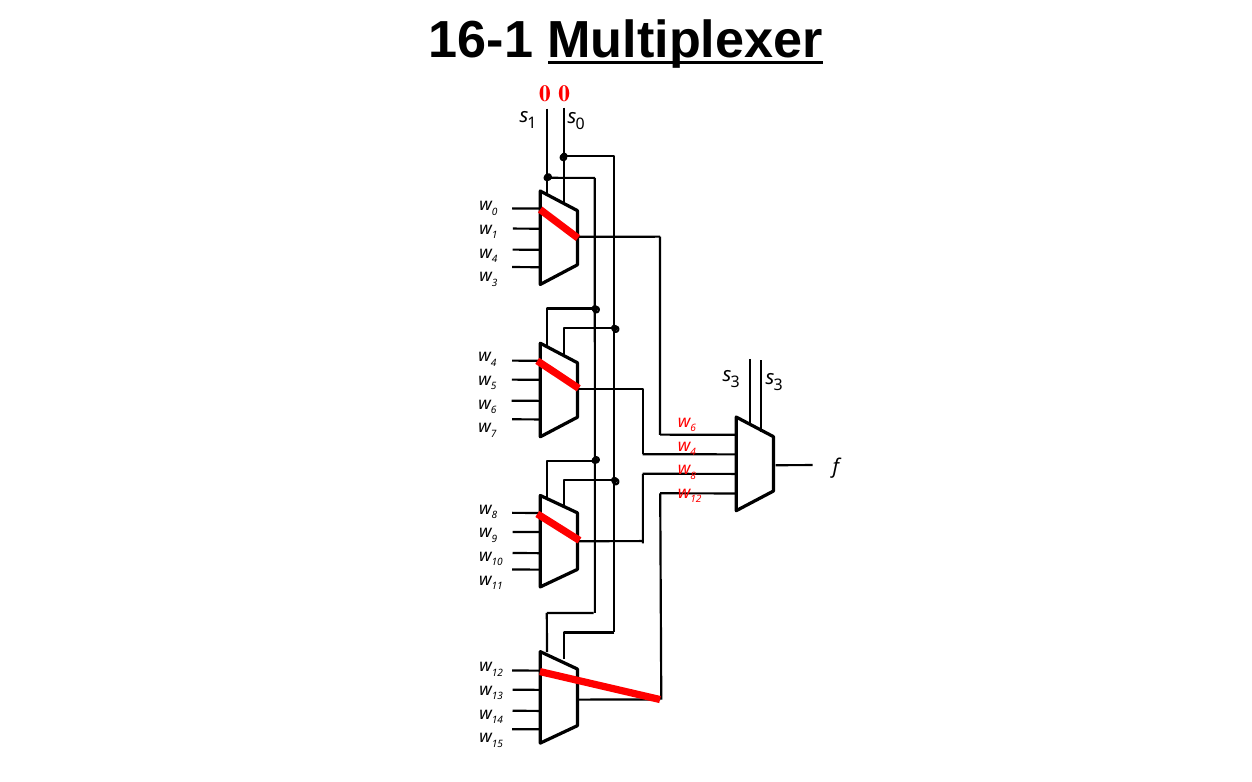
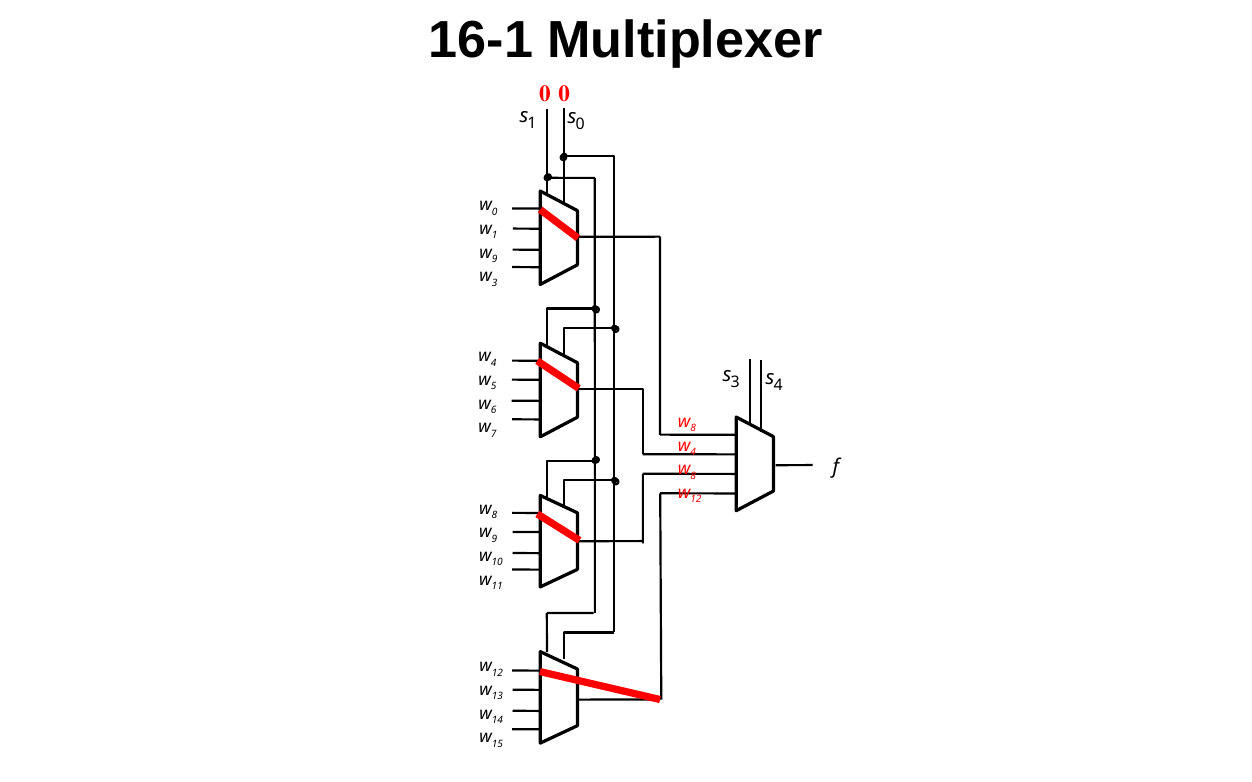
Multiplexer underline: present -> none (685, 40)
4: 4 -> 9 (495, 259)
3 s 3: 3 -> 4 (778, 385)
6: 6 -> 8 (693, 429)
